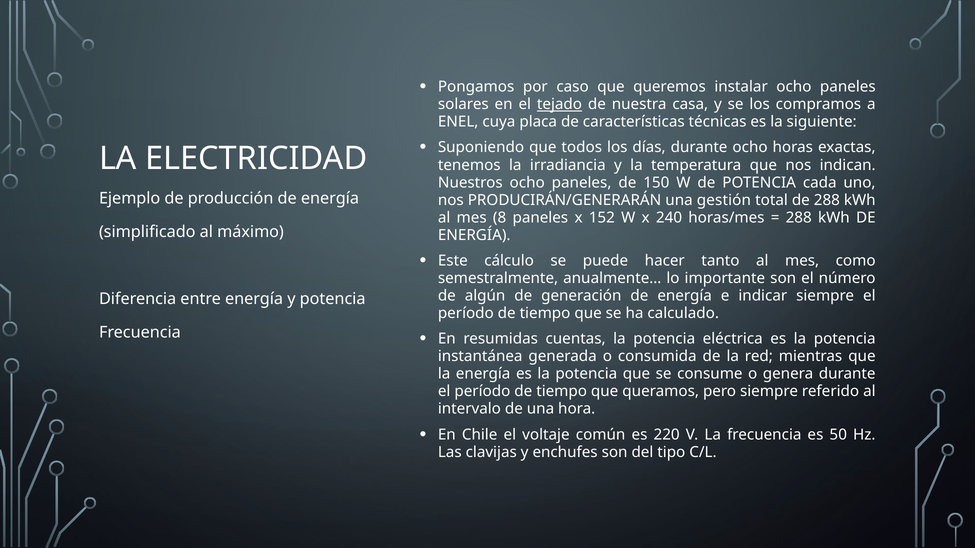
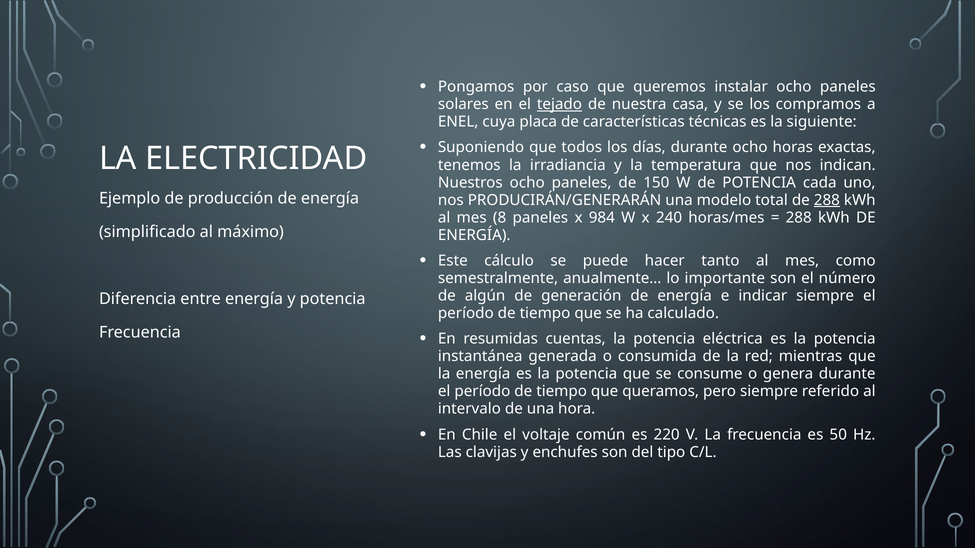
gestión: gestión -> modelo (724, 200)
288 underline: none -> present (827, 200)
152: 152 -> 984 (602, 218)
